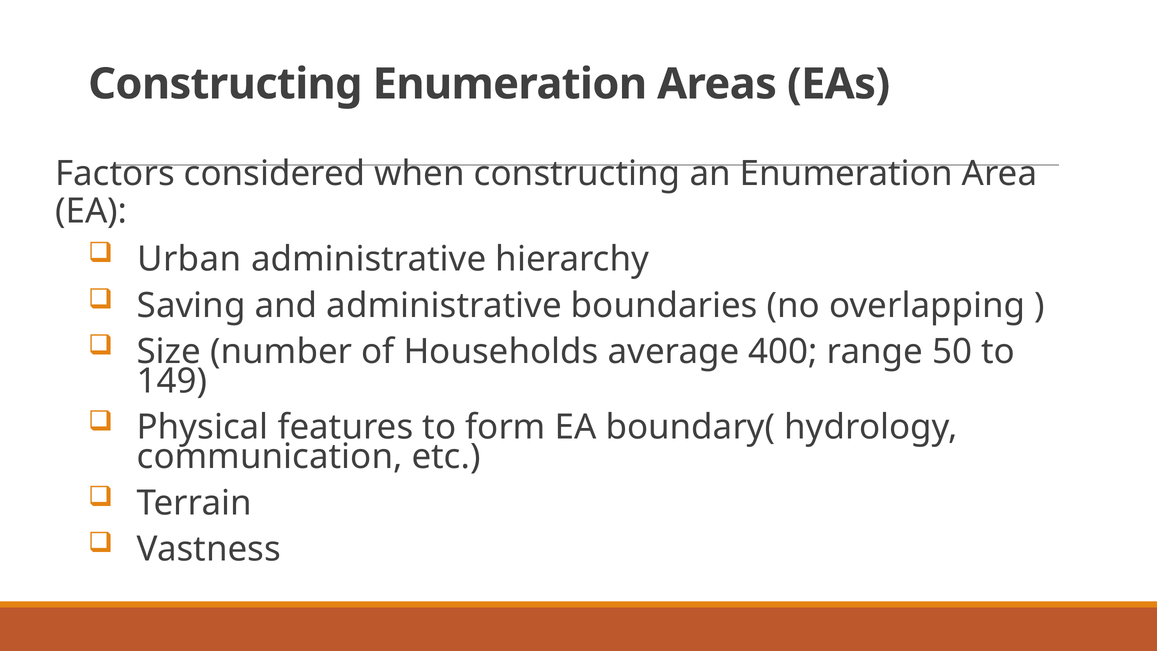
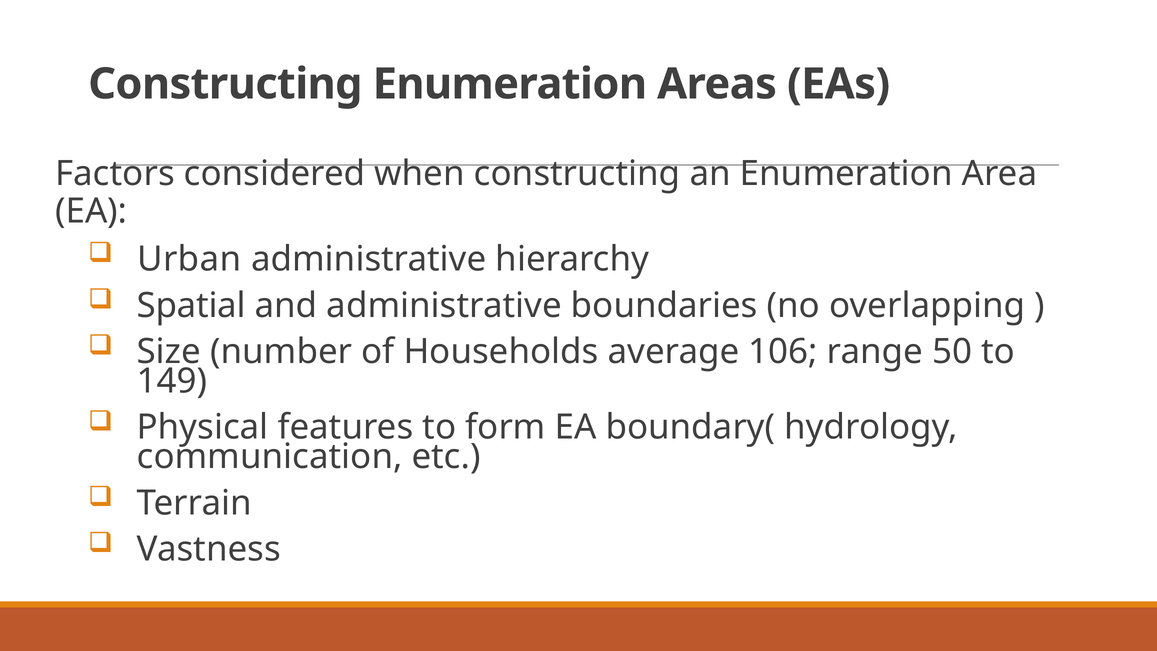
Saving: Saving -> Spatial (191, 305)
400: 400 -> 106 (783, 352)
